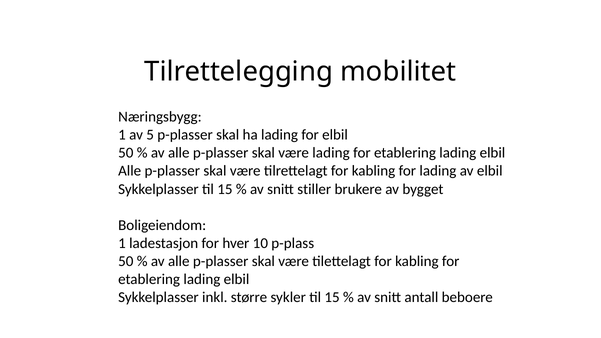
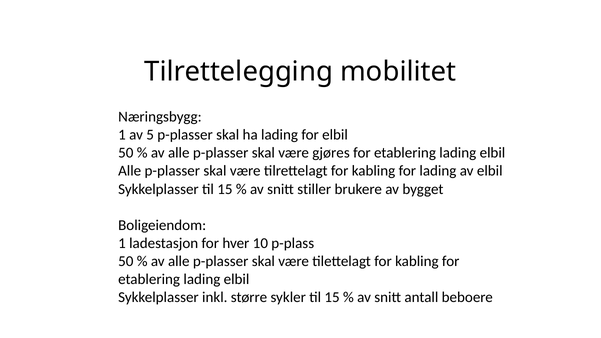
være lading: lading -> gjøres (331, 153)
